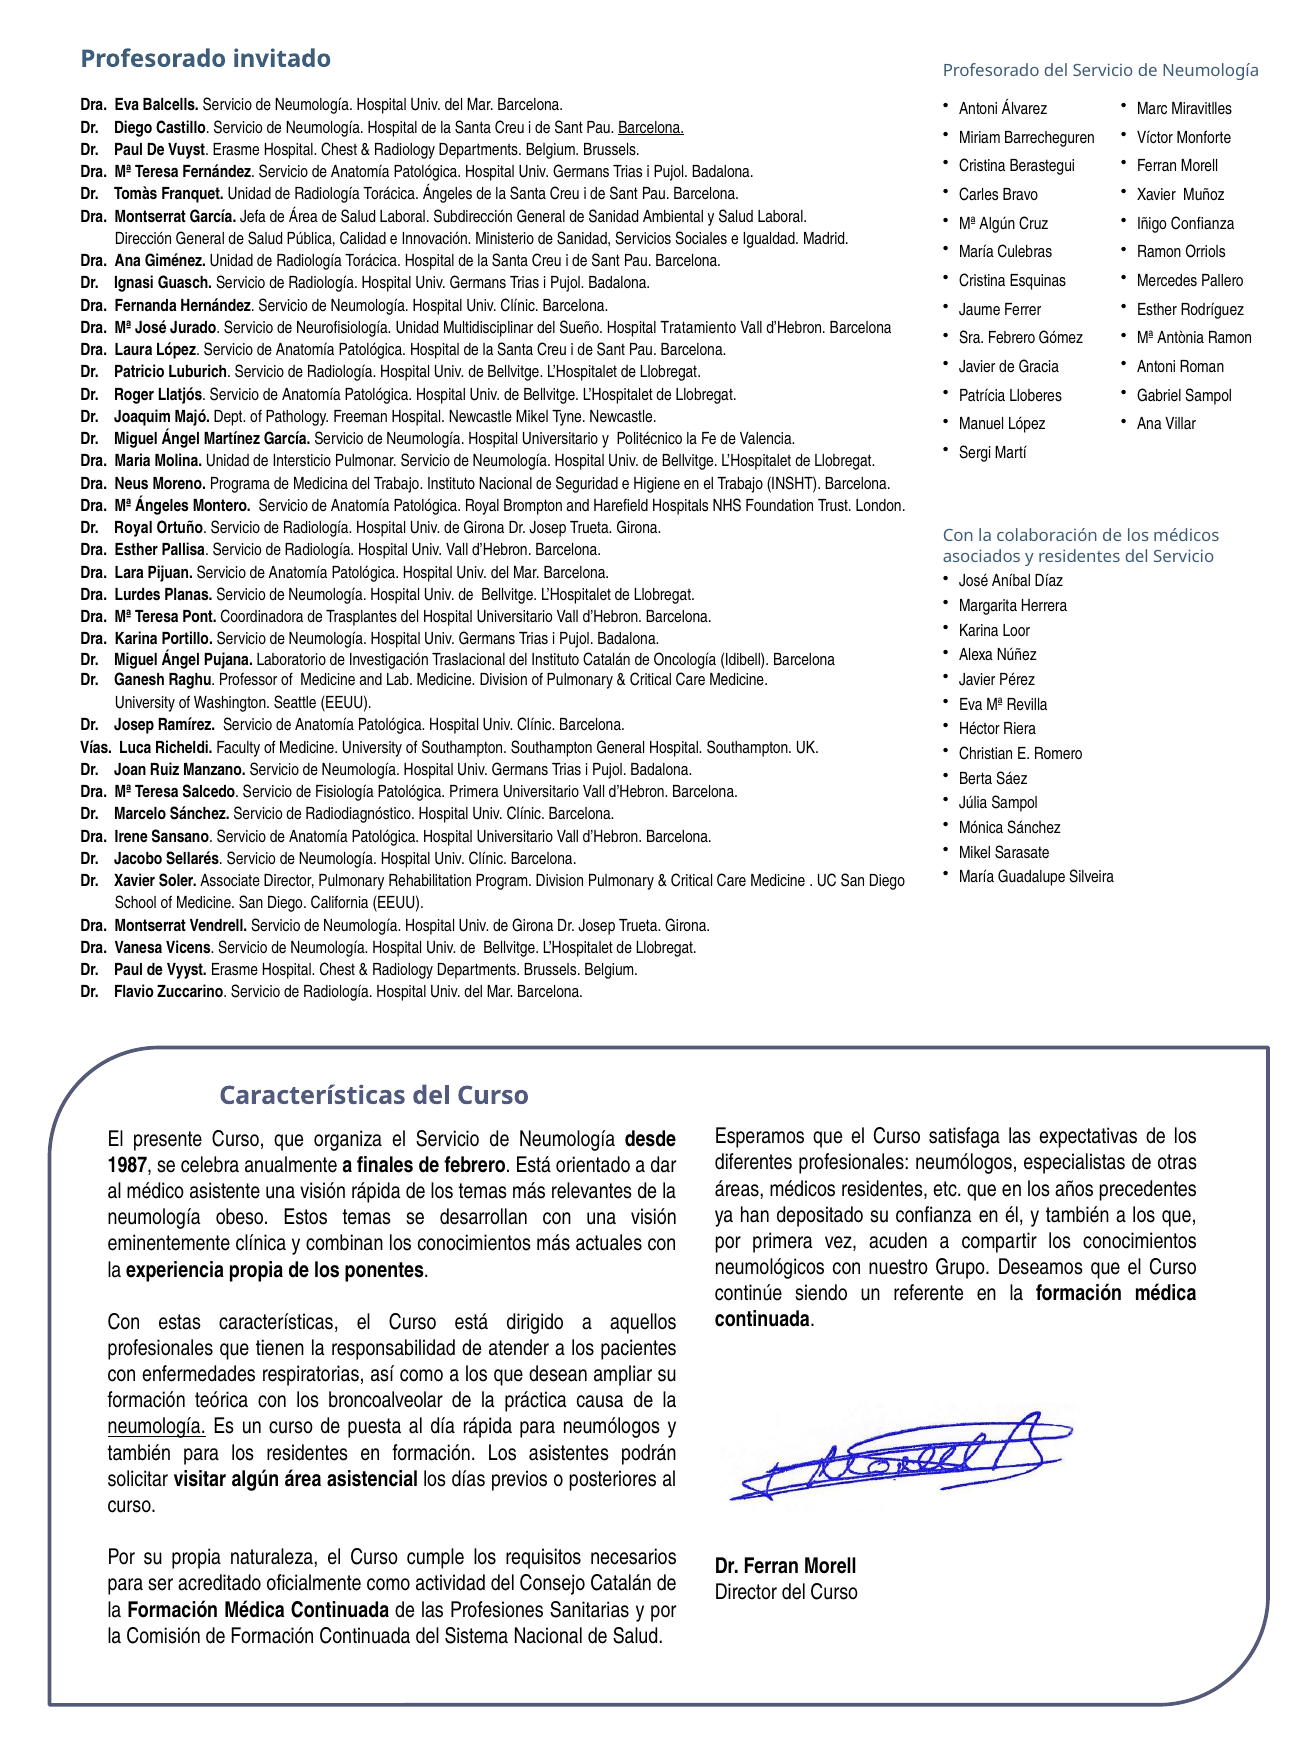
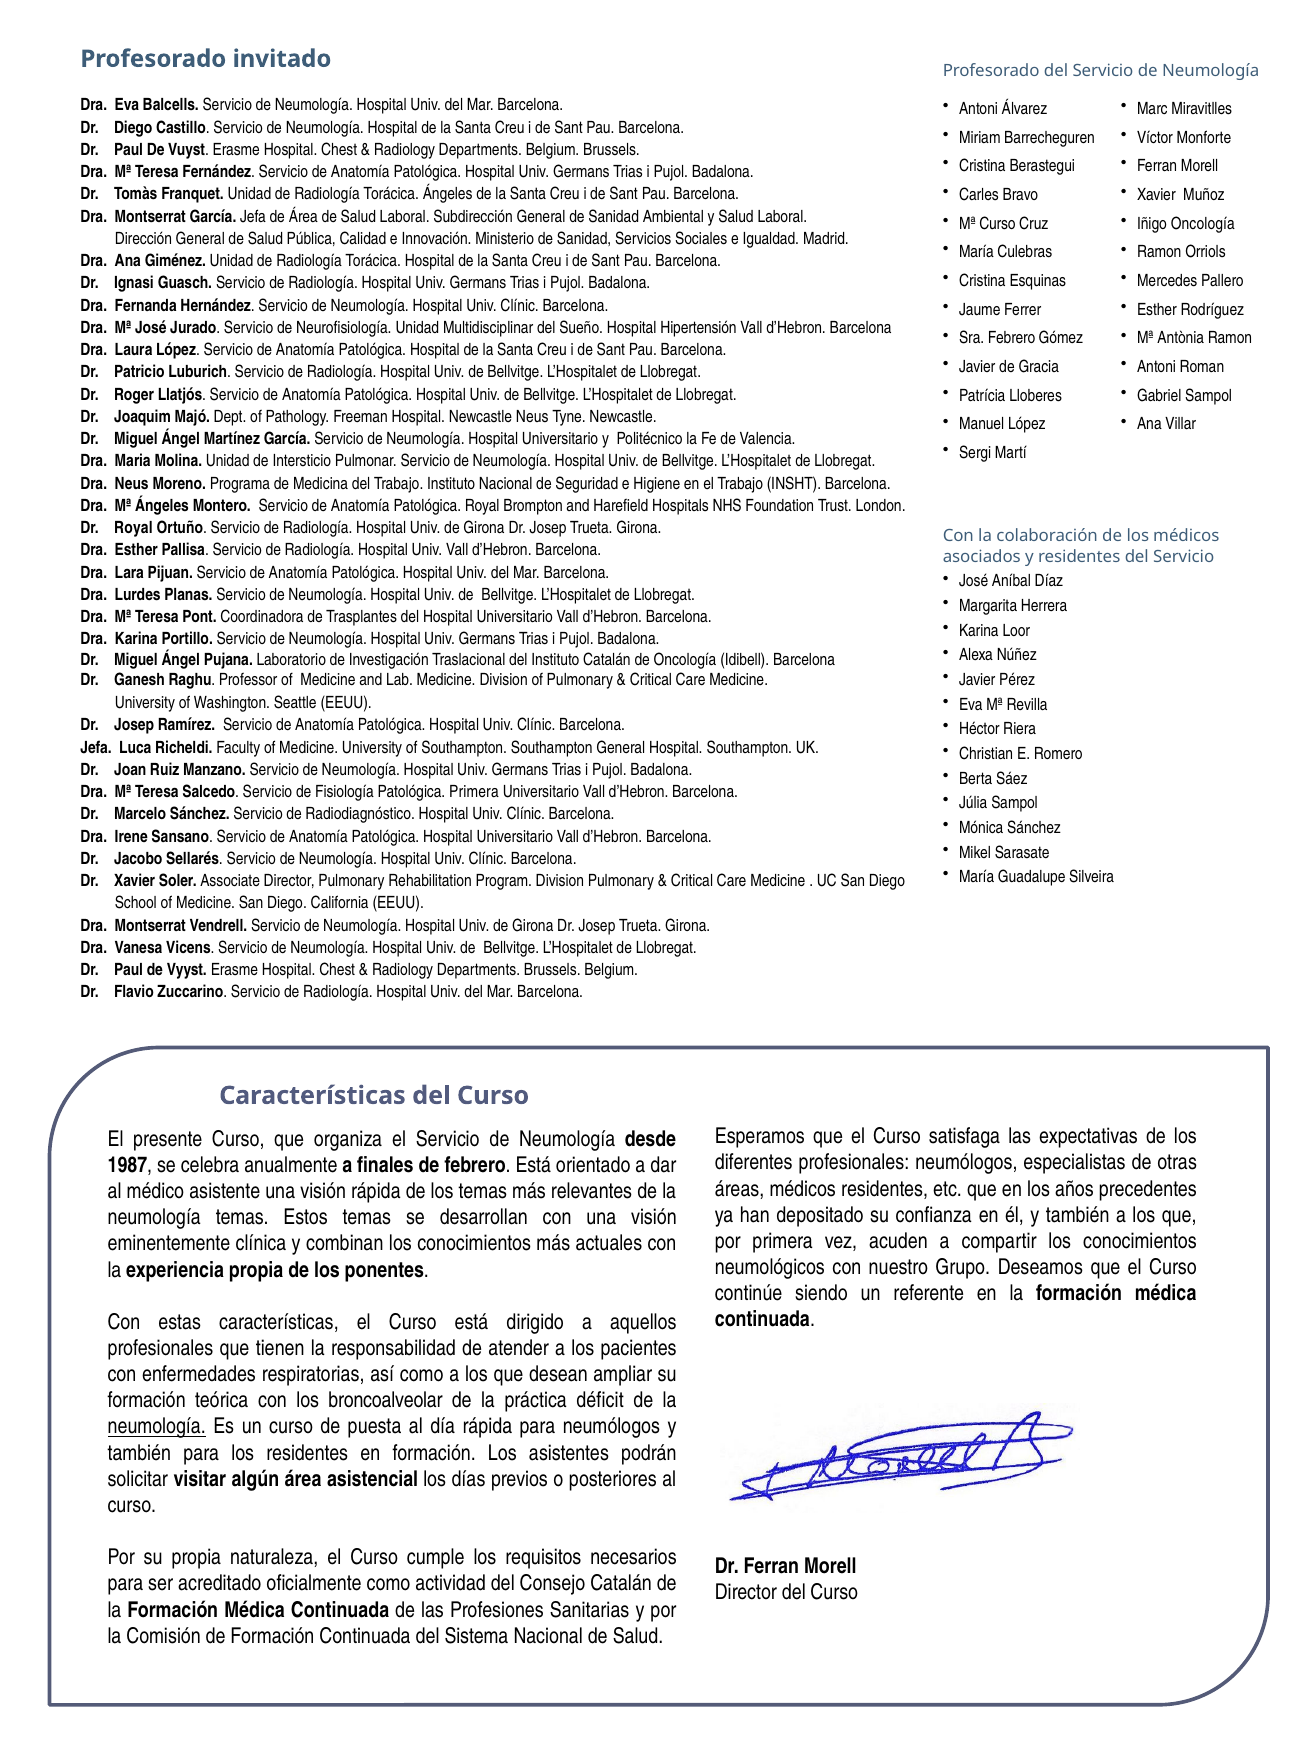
Barcelona underline: present -> none (651, 127)
Mª Algún: Algún -> Curso (998, 223)
Iñigo Confianza: Confianza -> Oncología (1203, 224)
Tratamiento: Tratamiento -> Hipertensión (699, 328)
Newcastle Mikel: Mikel -> Neus (532, 417)
Vías: Vías -> Jefa (96, 747)
neumología obeso: obeso -> temas (242, 1217)
causa: causa -> déficit (600, 1400)
